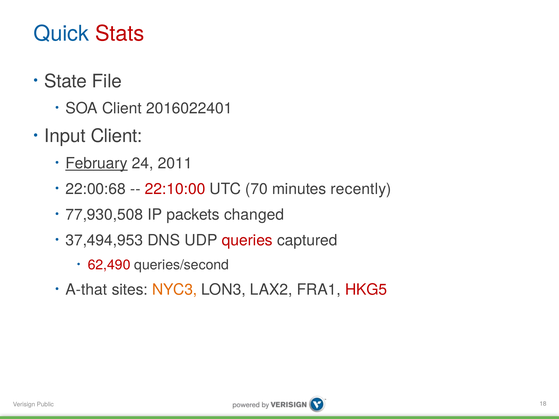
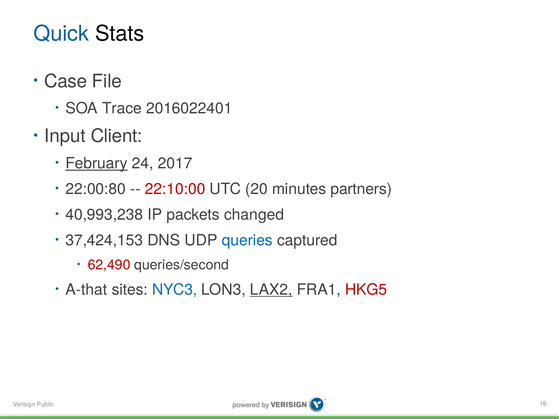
Stats colour: red -> black (120, 34)
State: State -> Case (66, 81)
SOA Client: Client -> Trace (122, 109)
2011: 2011 -> 2017 (175, 164)
22:00:68: 22:00:68 -> 22:00:80 (96, 189)
70: 70 -> 20 (256, 189)
recently: recently -> partners (361, 189)
77,930,508: 77,930,508 -> 40,993,238 (104, 215)
37,494,953: 37,494,953 -> 37,424,153 (104, 240)
queries colour: red -> blue (247, 240)
NYC3 colour: orange -> blue (175, 290)
LAX2 underline: none -> present (271, 290)
